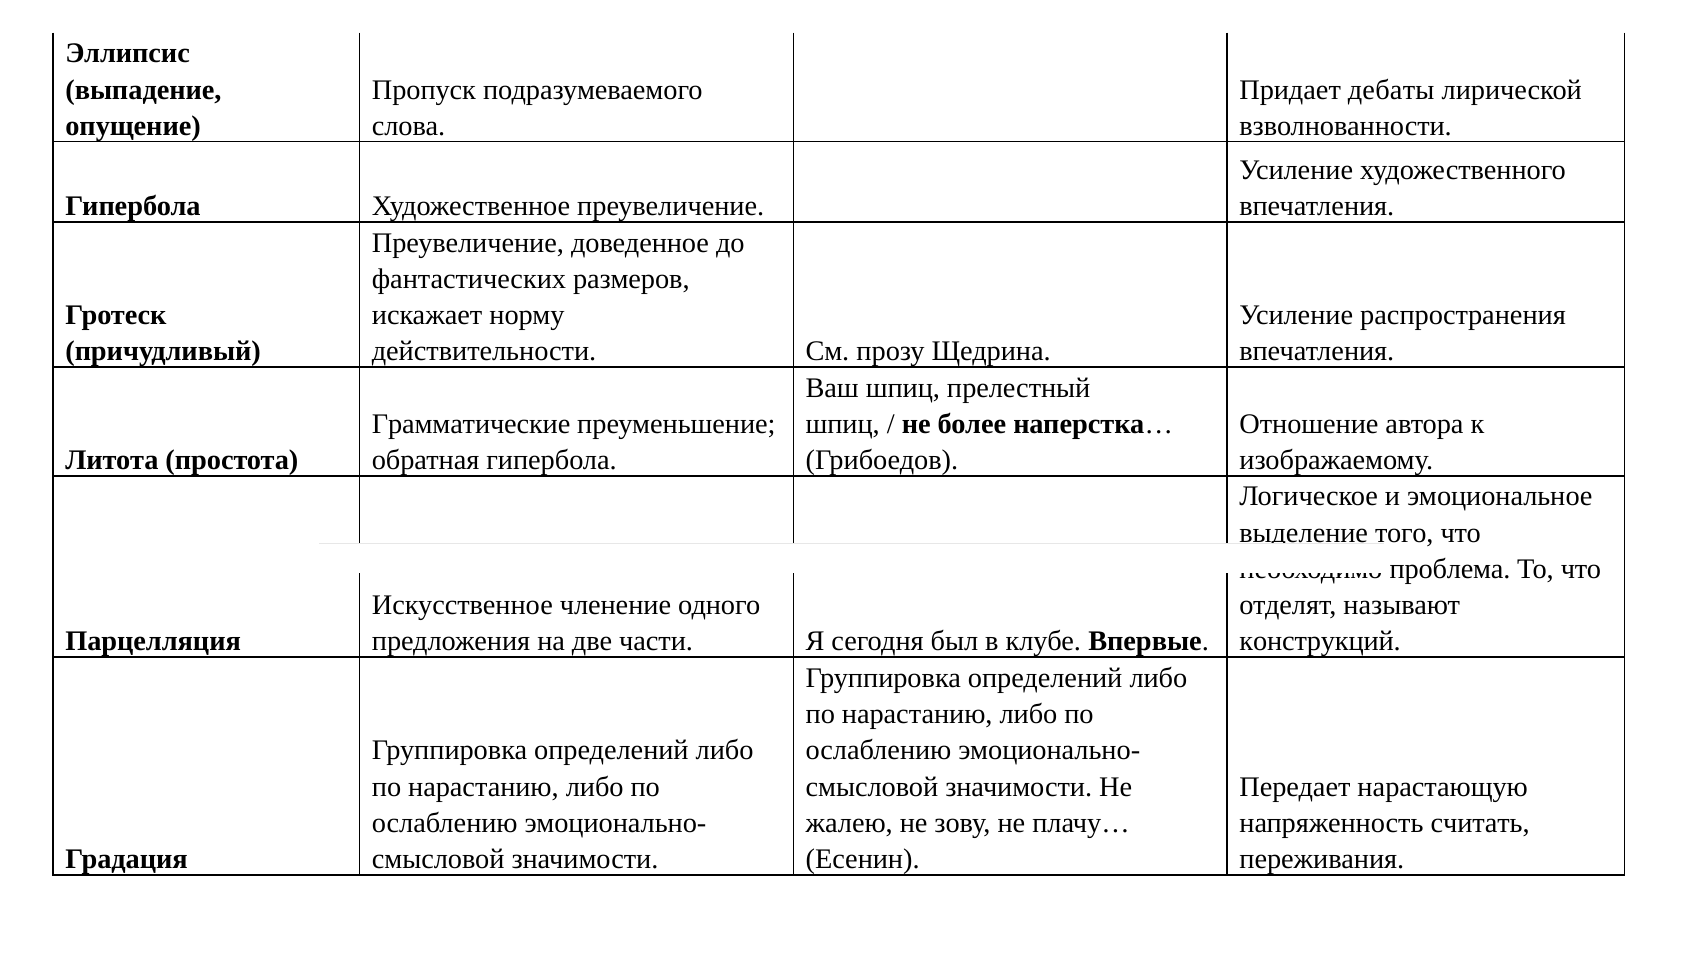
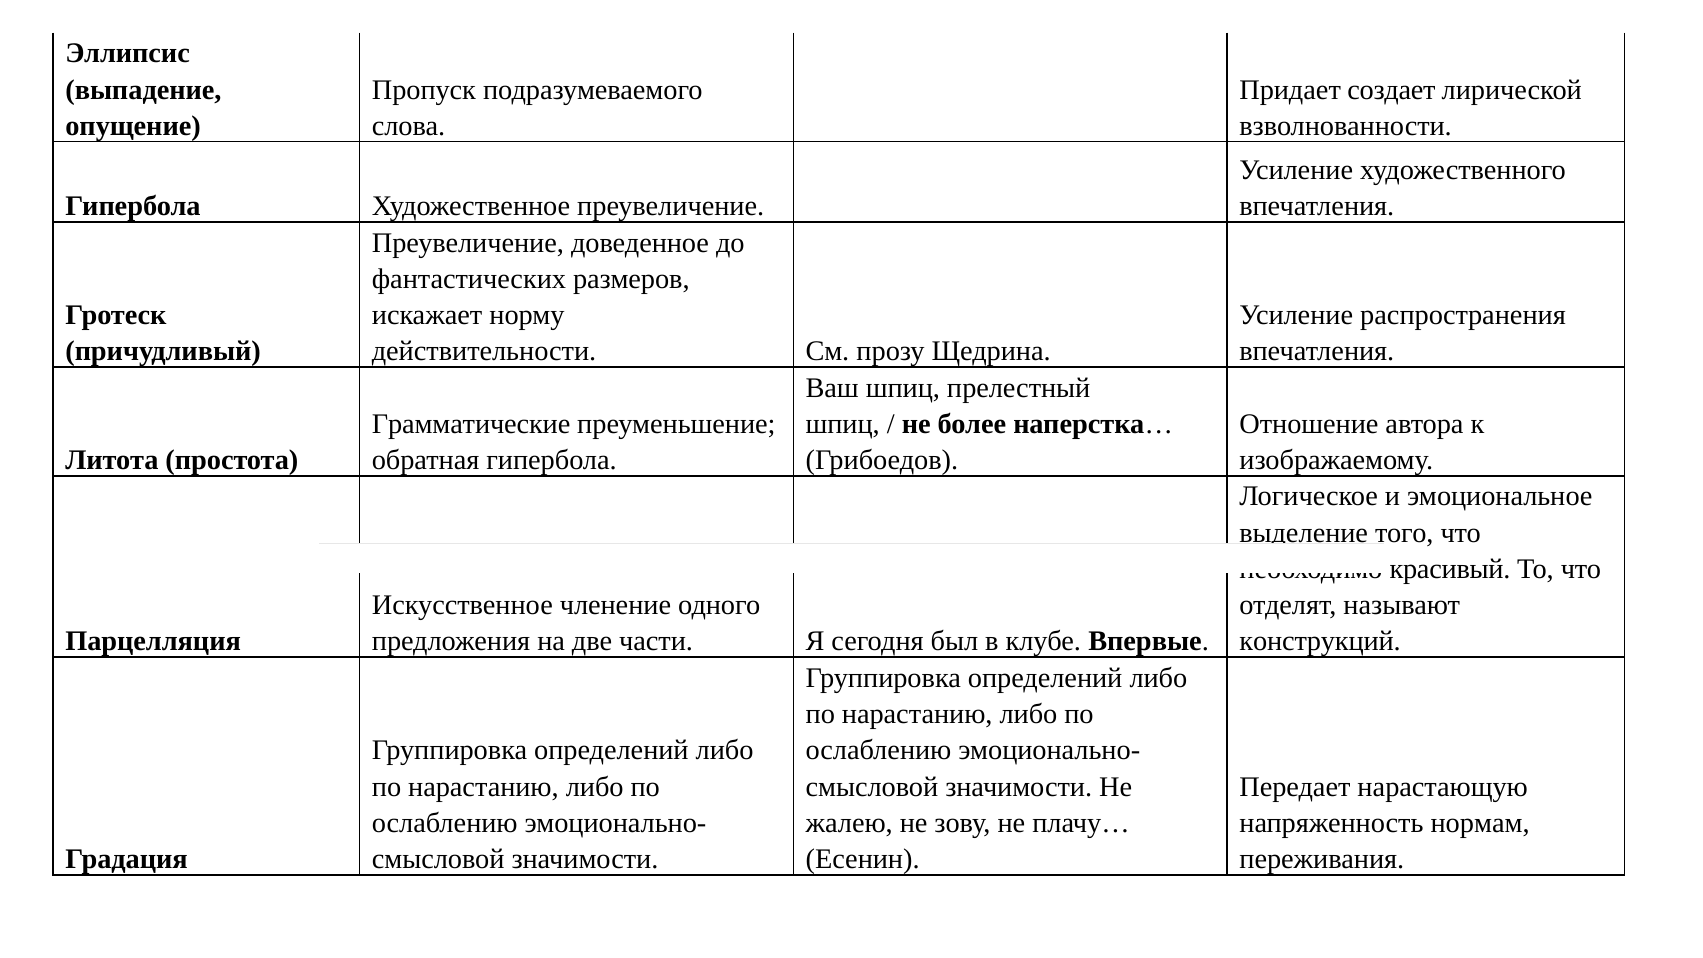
дебаты: дебаты -> создает (1391, 90)
проблема: проблема -> красивый (1450, 569)
считать: считать -> нормам (1480, 823)
